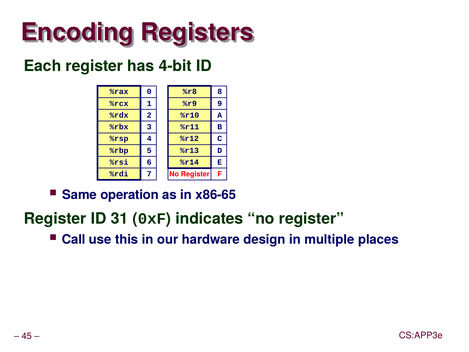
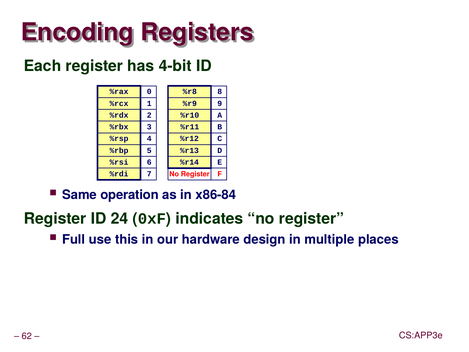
x86-65: x86-65 -> x86-84 (216, 195)
31: 31 -> 24 (119, 219)
Call: Call -> Full (74, 239)
45: 45 -> 62 (27, 336)
